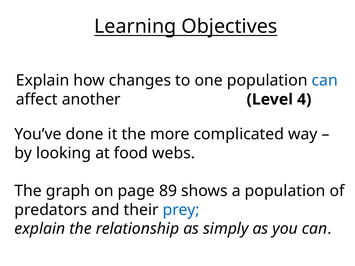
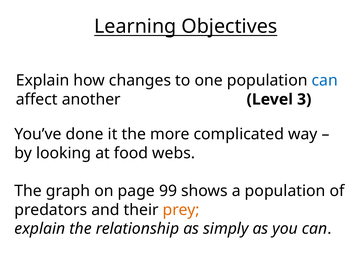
4: 4 -> 3 (304, 100)
89: 89 -> 99 (168, 191)
prey colour: blue -> orange (181, 210)
